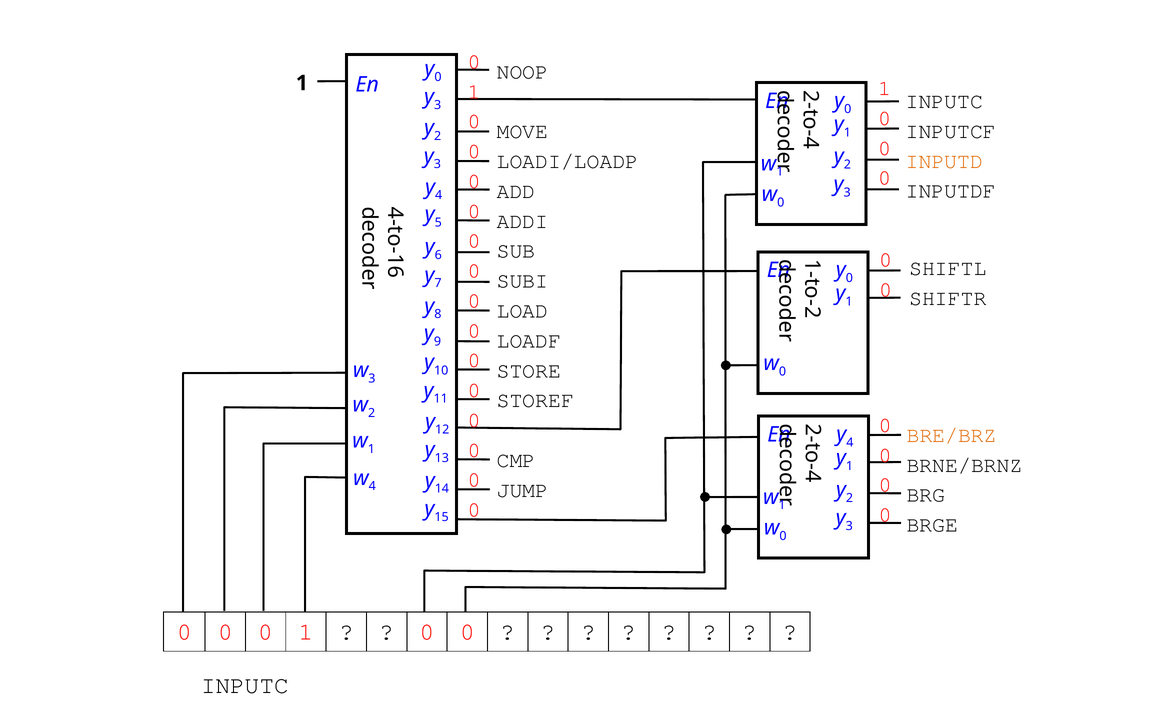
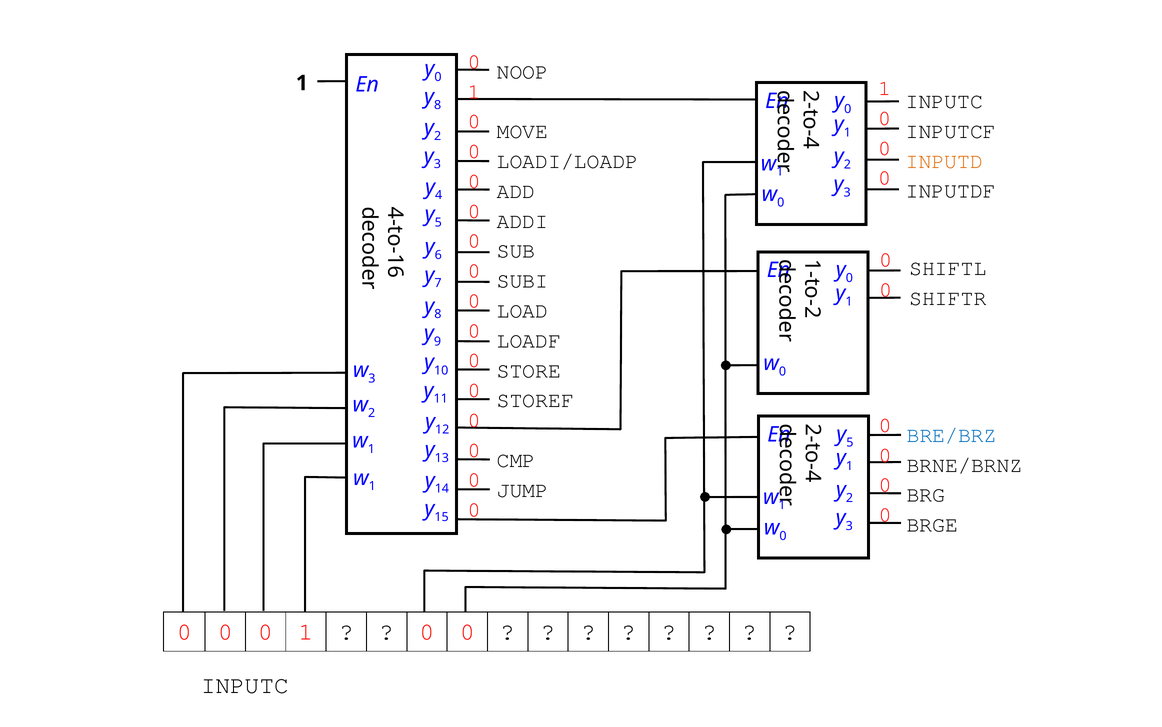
3: 3 -> 8 (438, 105)
BRE/BRZ colour: orange -> blue (952, 435)
4: 4 -> 5 (850, 442)
4: 4 -> 1 (372, 486)
